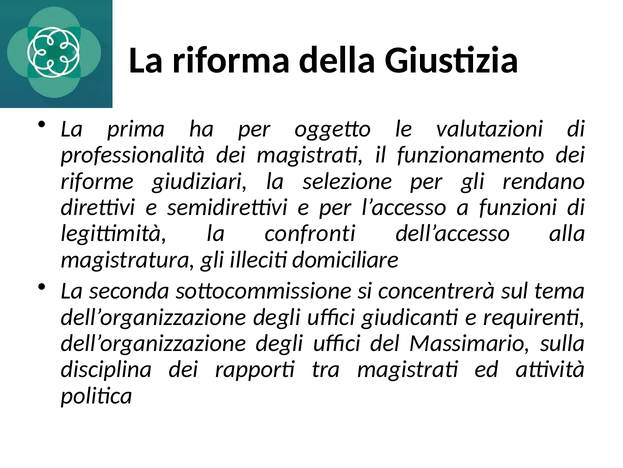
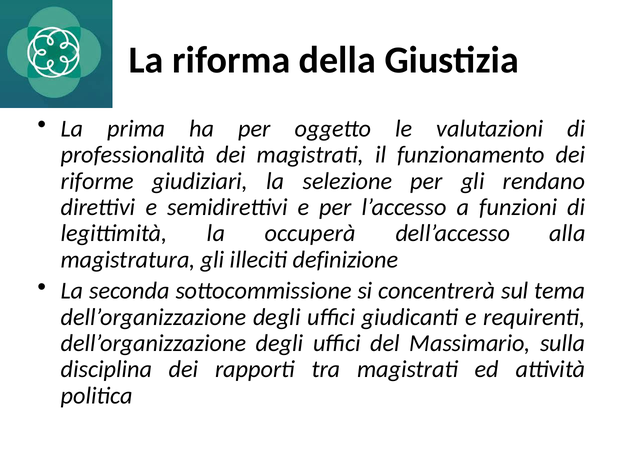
confronti: confronti -> occuperà (310, 233)
domiciliare: domiciliare -> definizione (345, 259)
